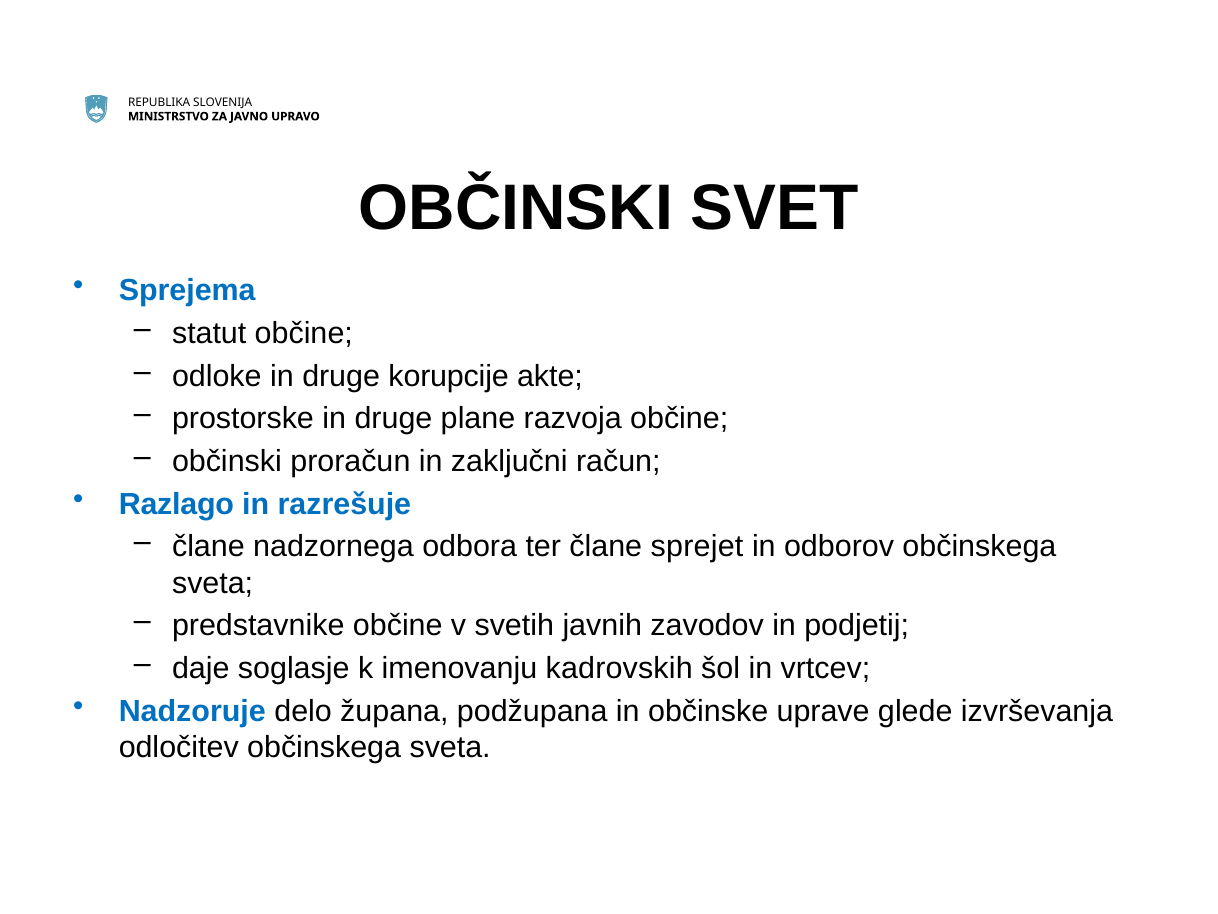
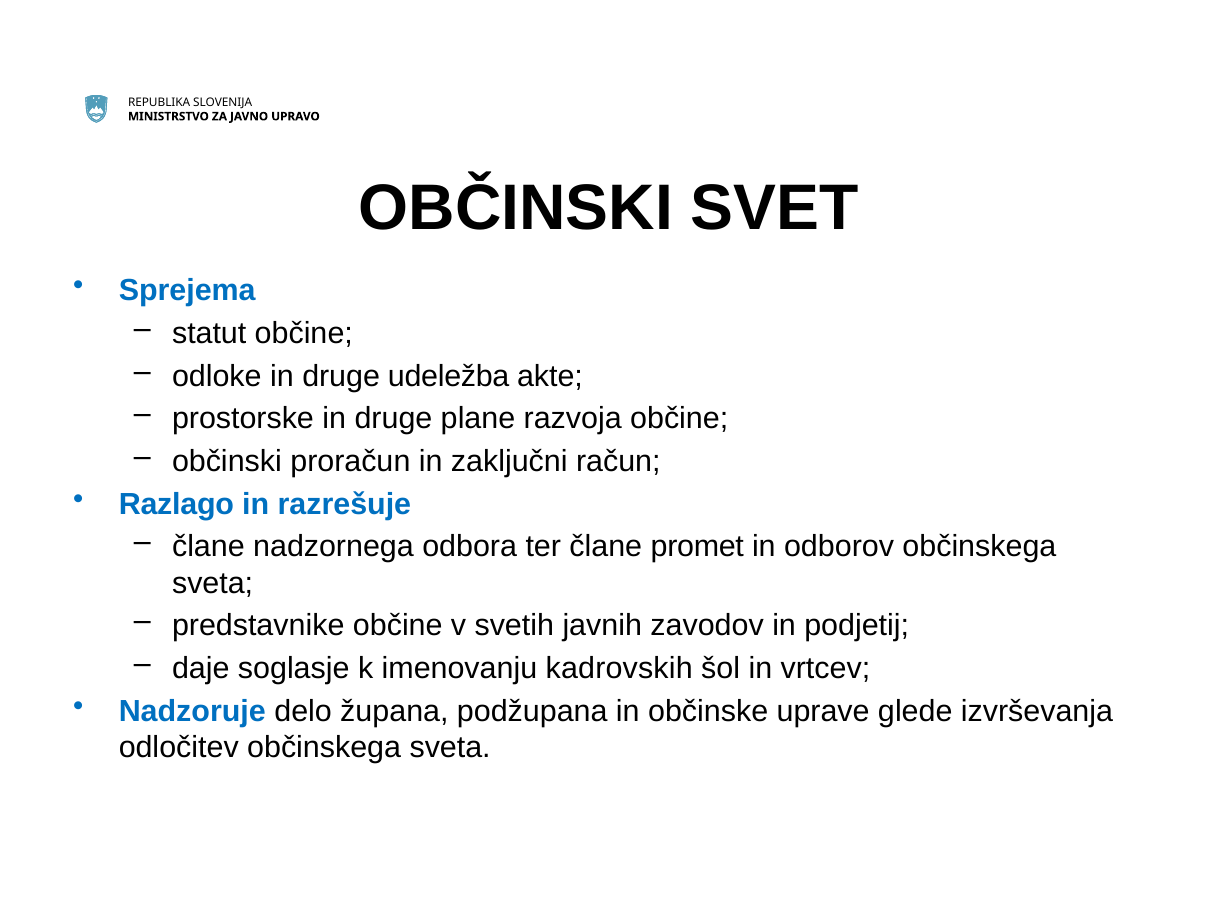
korupcije: korupcije -> udeležba (449, 376)
sprejet: sprejet -> promet (697, 546)
